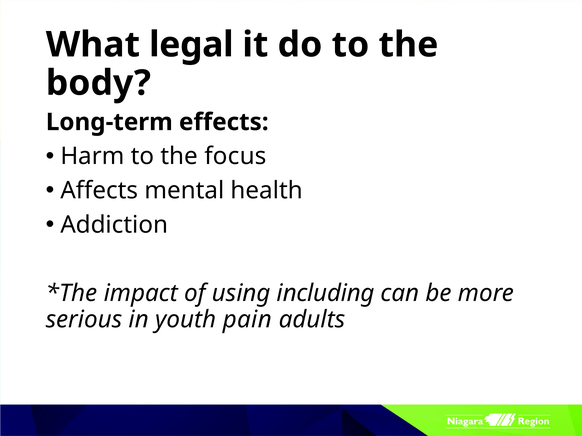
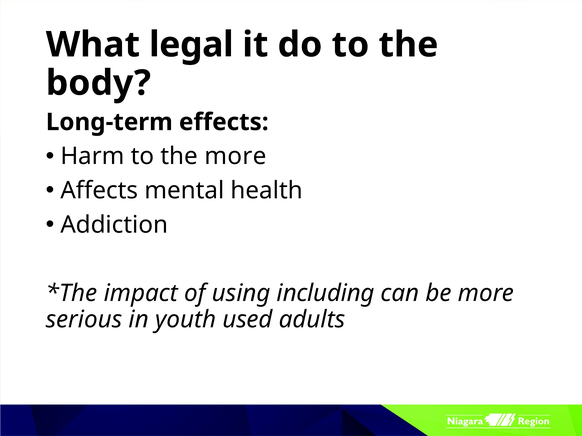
the focus: focus -> more (235, 157)
pain: pain -> used (248, 320)
